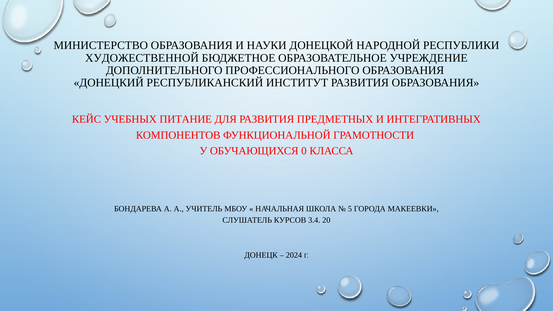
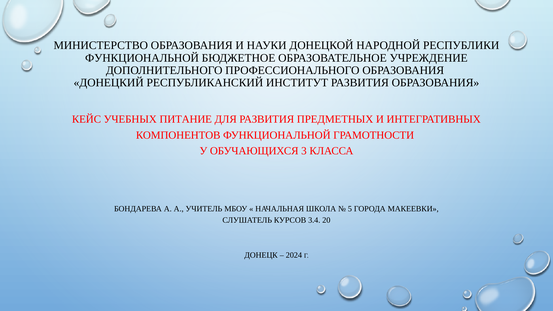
ХУДОЖЕСТВЕННОЙ: ХУДОЖЕСТВЕННОЙ -> ФУНКЦИОНАЛЬНОЙ (142, 58)
0: 0 -> 3 (304, 151)
